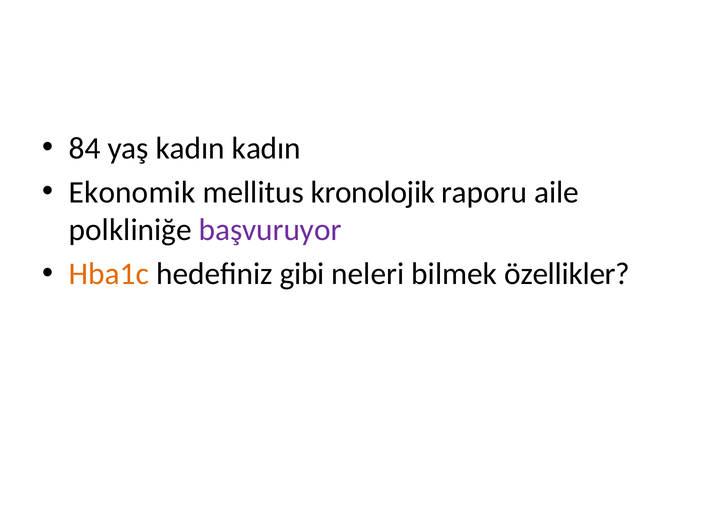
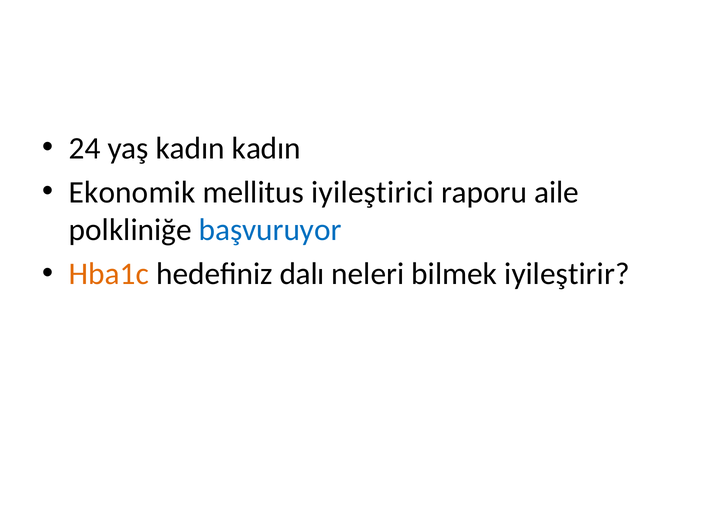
84: 84 -> 24 (85, 148)
kronolojik: kronolojik -> iyileştirici (373, 192)
başvuruyor colour: purple -> blue (270, 230)
gibi: gibi -> dalı (302, 274)
özellikler: özellikler -> iyileştirir (567, 274)
